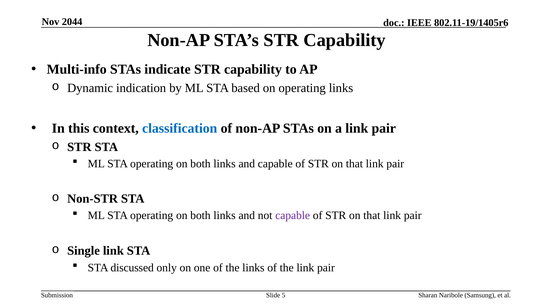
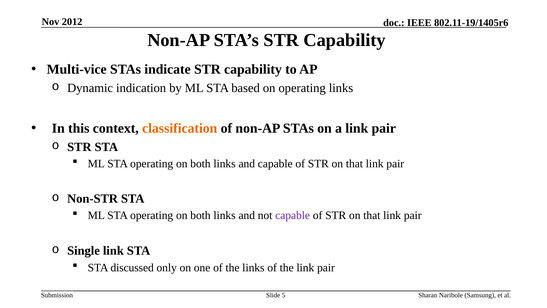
2044: 2044 -> 2012 (72, 22)
Multi-info: Multi-info -> Multi-vice (77, 69)
classification colour: blue -> orange (180, 128)
